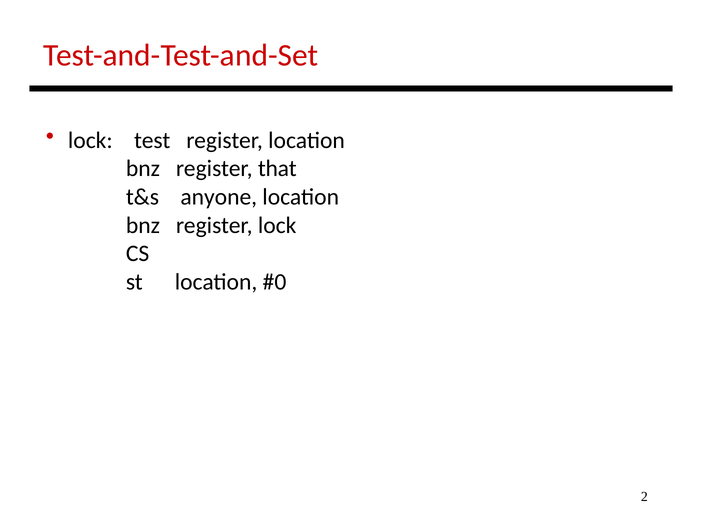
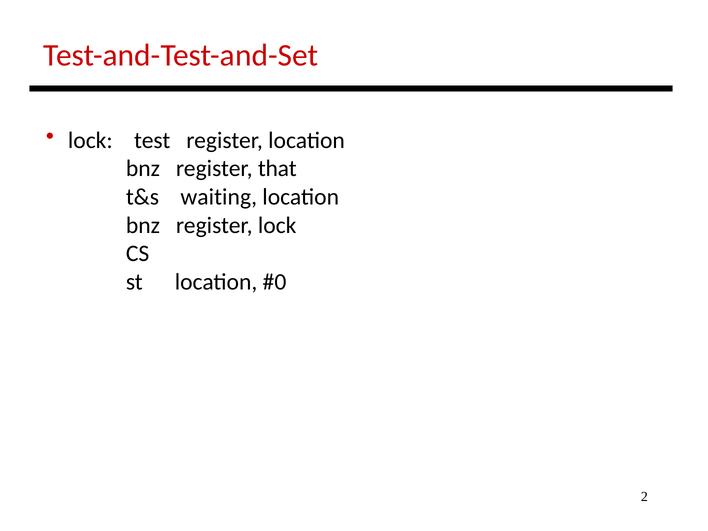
anyone: anyone -> waiting (219, 197)
